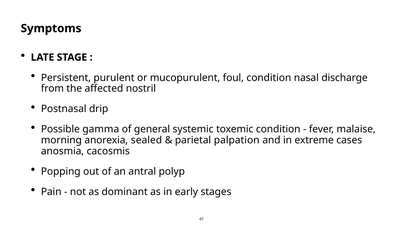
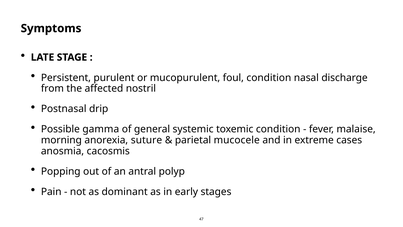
sealed: sealed -> suture (146, 140)
palpation: palpation -> mucocele (237, 140)
